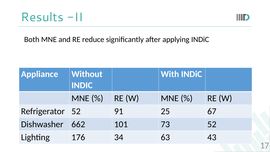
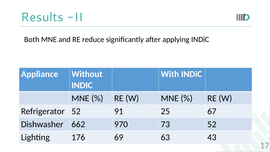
101: 101 -> 970 (121, 124)
34: 34 -> 69 (119, 137)
